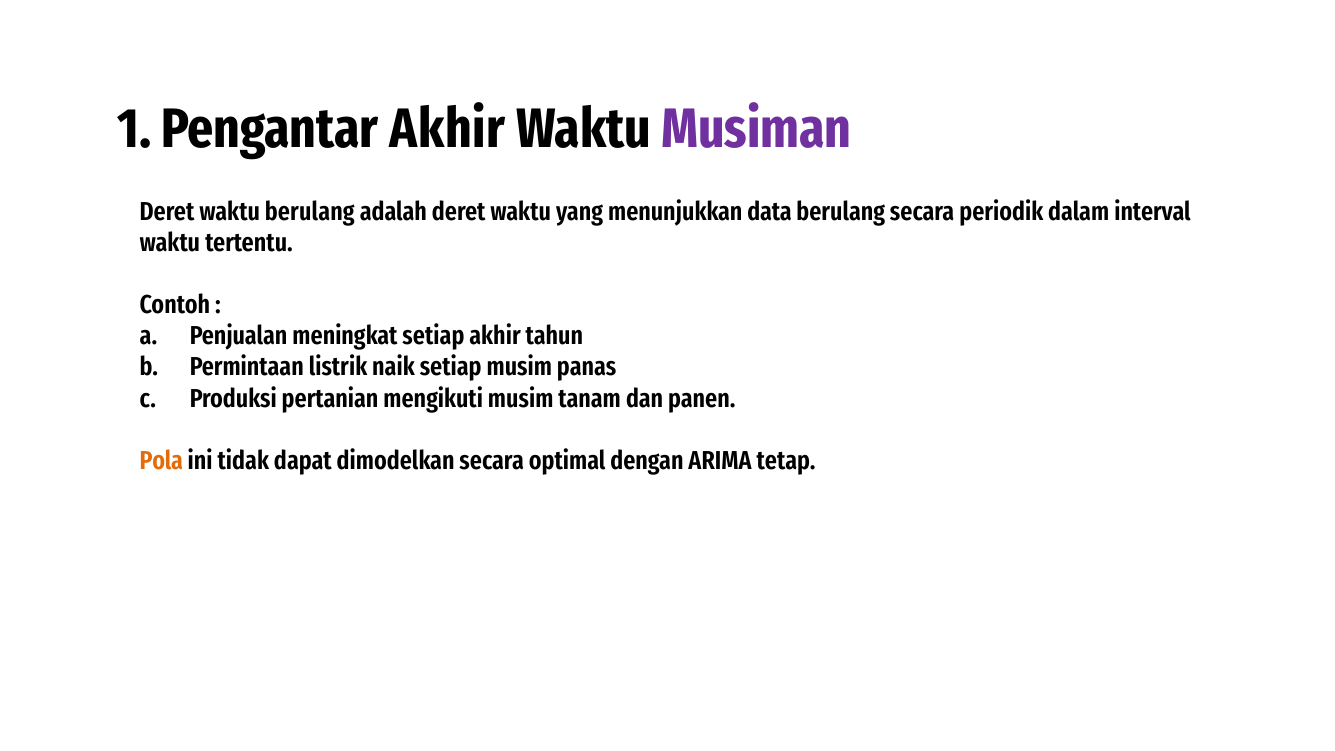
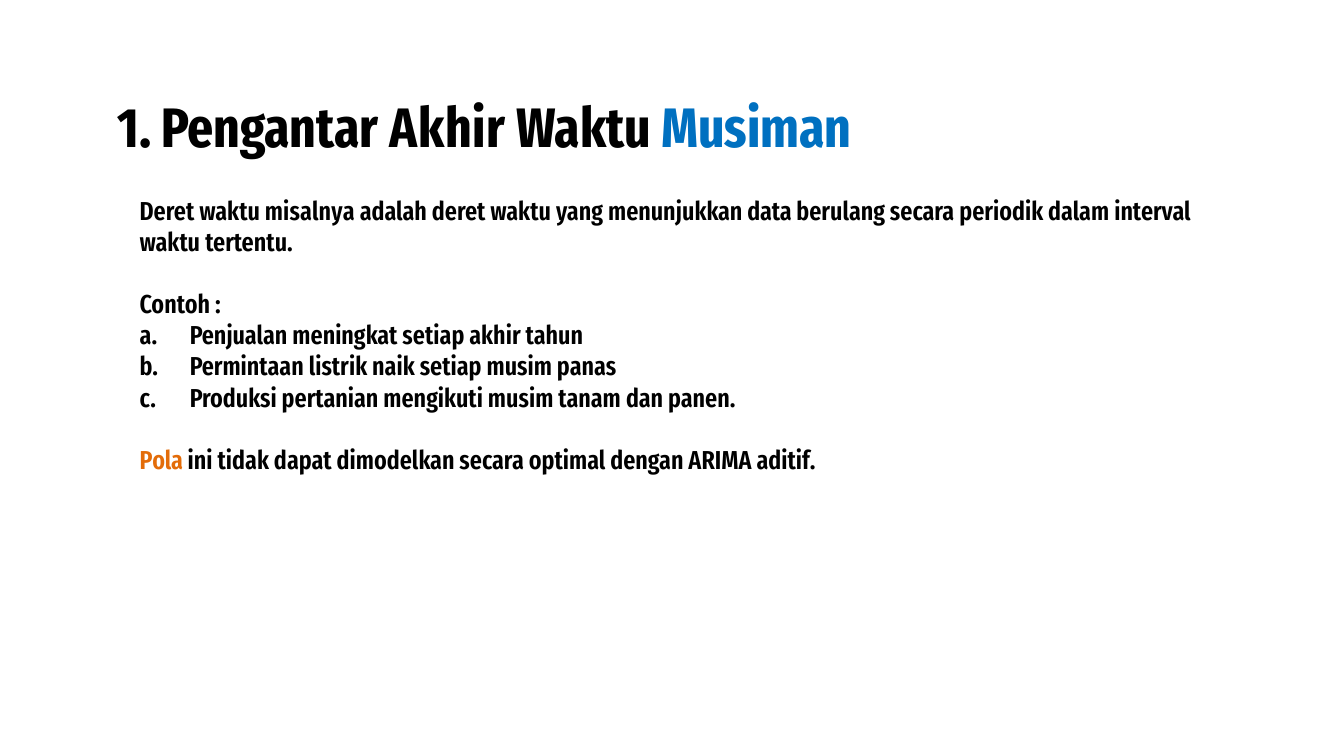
Musiman colour: purple -> blue (756, 129)
waktu berulang: berulang -> misalnya (310, 211)
tetap: tetap -> aditif (786, 461)
